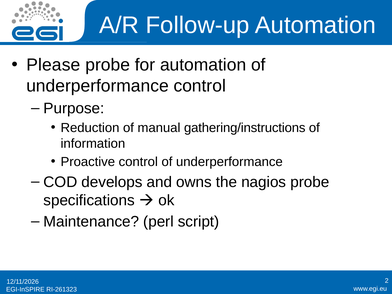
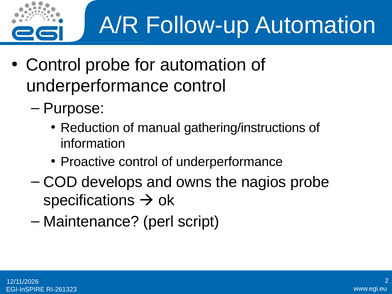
Please: Please -> Control (54, 65)
